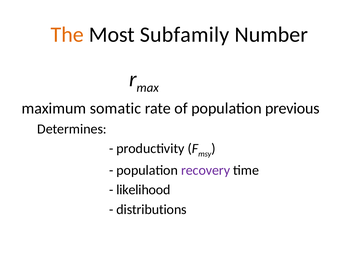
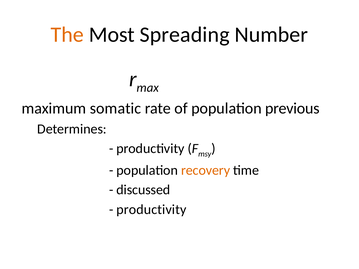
Subfamily: Subfamily -> Spreading (185, 35)
recovery colour: purple -> orange (206, 170)
likelihood: likelihood -> discussed (143, 190)
distributions: distributions -> productivity (151, 210)
